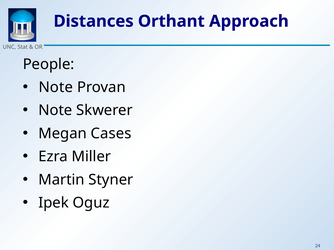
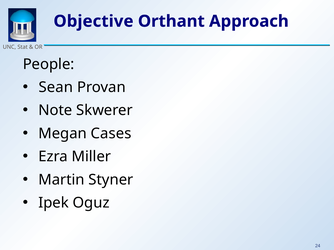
Distances: Distances -> Objective (93, 21)
Note: Note -> Sean (56, 87)
